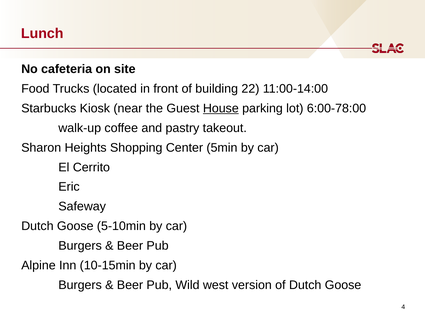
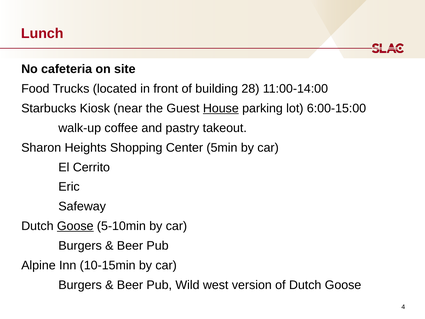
22: 22 -> 28 (250, 89)
6:00-78:00: 6:00-78:00 -> 6:00-15:00 (337, 108)
Goose underline: none -> present (75, 226)
